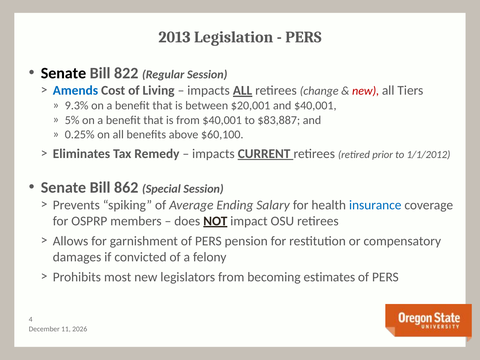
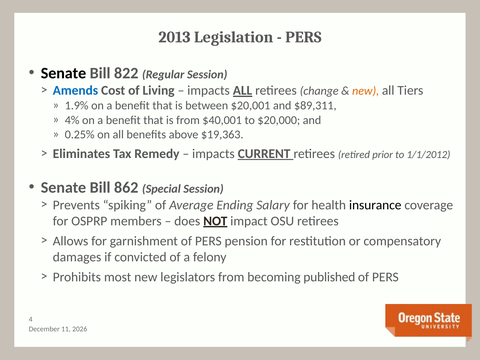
new colour: red -> orange (366, 91)
9.3%: 9.3% -> 1.9% (77, 106)
and $40,001: $40,001 -> $89,311 (315, 106)
5%: 5% -> 4% (72, 120)
$83,887: $83,887 -> $20,000 (279, 120)
$60,100: $60,100 -> $19,363 (222, 134)
insurance colour: blue -> black (375, 205)
estimates: estimates -> published (329, 277)
